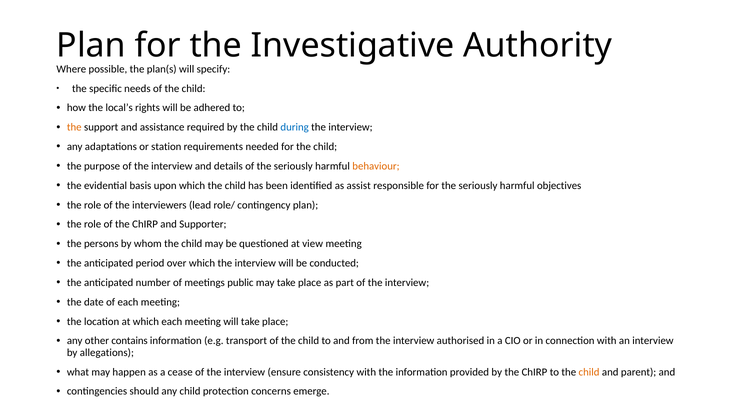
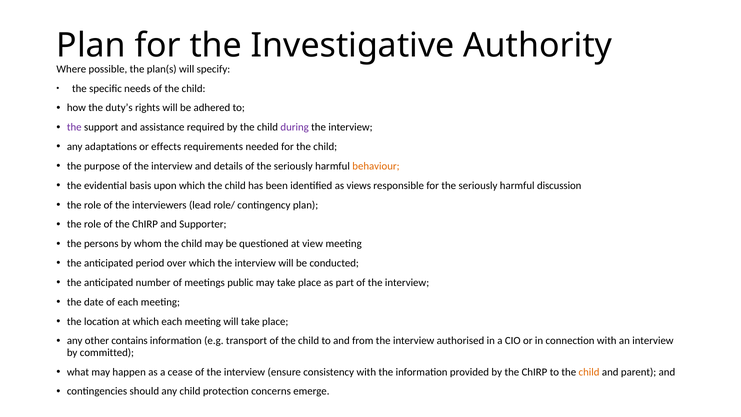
local’s: local’s -> duty’s (119, 108)
the colour: orange -> purple (74, 127)
during colour: blue -> purple (295, 127)
station: station -> effects (166, 147)
assist: assist -> views (359, 185)
objectives: objectives -> discussion (559, 185)
allegations: allegations -> committed (107, 352)
